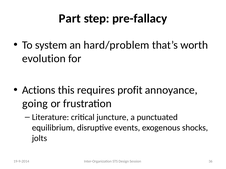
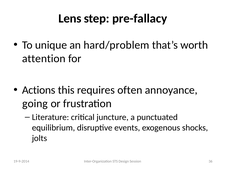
Part: Part -> Lens (70, 19)
system: system -> unique (51, 45)
evolution: evolution -> attention (44, 59)
profit: profit -> often (130, 90)
